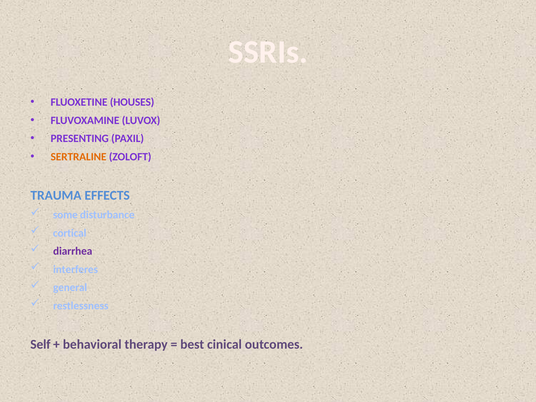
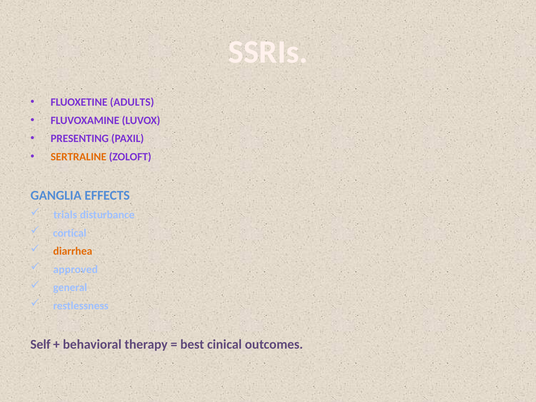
HOUSES: HOUSES -> ADULTS (132, 102)
TRAUMA: TRAUMA -> GANGLIA (56, 196)
some: some -> trials (65, 215)
diarrhea colour: purple -> orange (73, 251)
interferes: interferes -> approved (75, 269)
